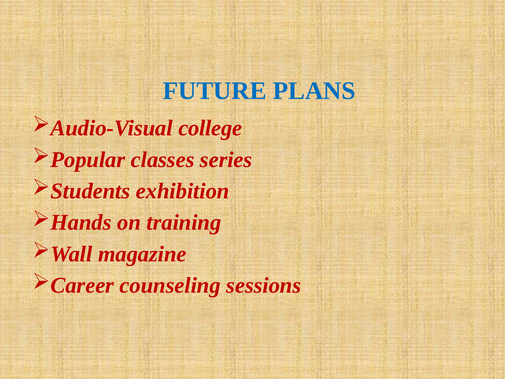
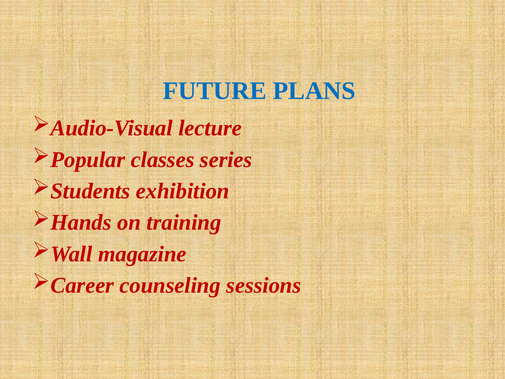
college: college -> lecture (210, 128)
